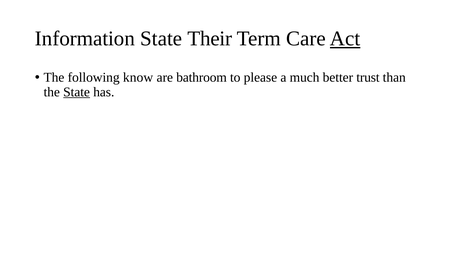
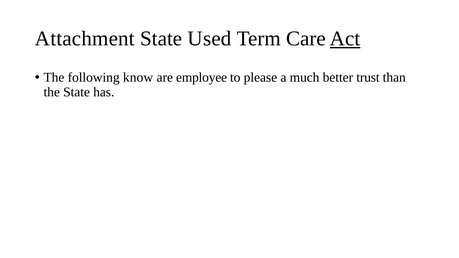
Information: Information -> Attachment (85, 39)
Their: Their -> Used (210, 39)
bathroom: bathroom -> employee (202, 78)
State underline: present -> none (77, 92)
